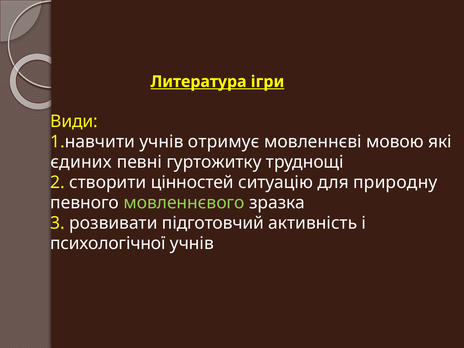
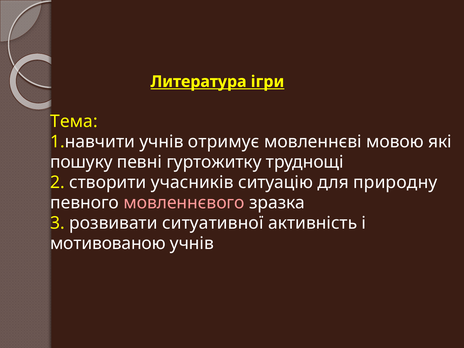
Види: Види -> Тема (74, 122)
єдиних: єдиних -> пошуку (81, 162)
цінностей: цінностей -> учасників (192, 182)
мовленнєвого colour: light green -> pink (184, 203)
підготовчий: підготовчий -> ситуативної (213, 223)
психологічної: психологічної -> мотивованою (108, 243)
